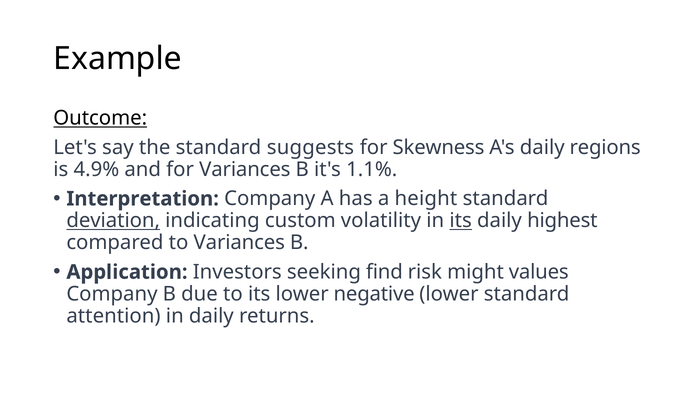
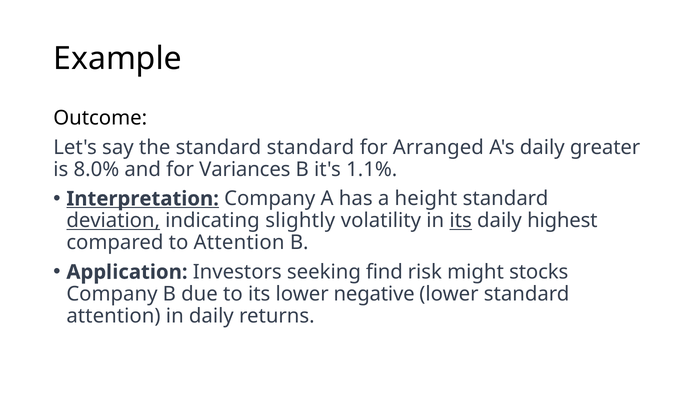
Outcome underline: present -> none (100, 118)
standard suggests: suggests -> standard (310, 147)
Skewness: Skewness -> Arranged (438, 147)
regions: regions -> greater (605, 147)
4.9%: 4.9% -> 8.0% (96, 170)
Interpretation underline: none -> present (143, 199)
custom: custom -> slightly (300, 221)
to Variances: Variances -> Attention (239, 243)
values: values -> stocks (539, 272)
